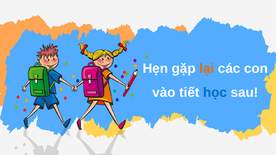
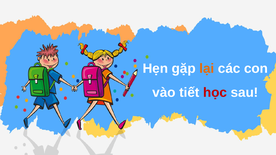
học colour: blue -> red (215, 93)
